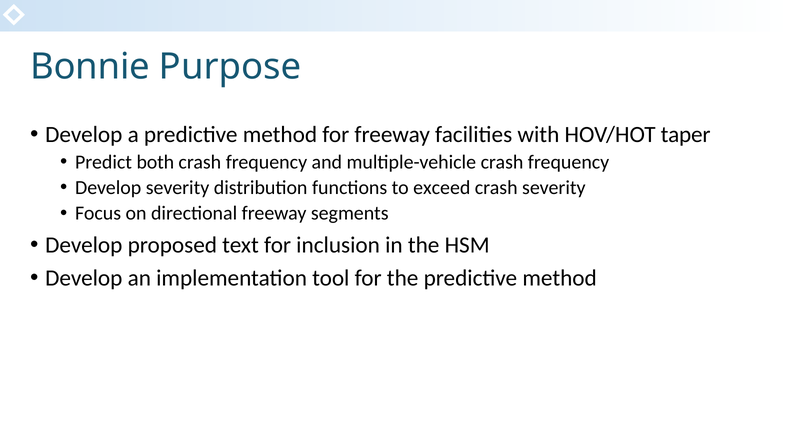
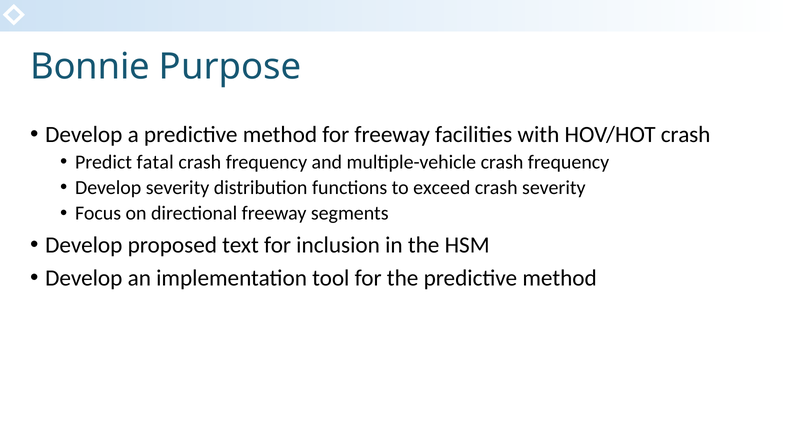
HOV/HOT taper: taper -> crash (686, 135)
both: both -> fatal (155, 162)
